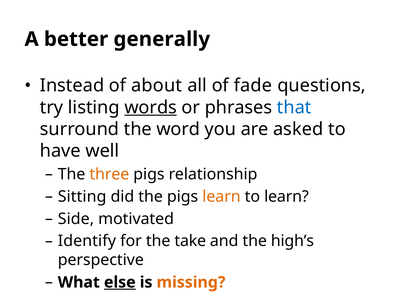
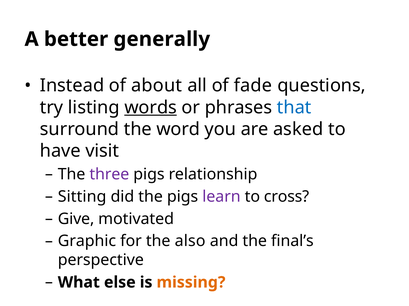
well: well -> visit (102, 151)
three colour: orange -> purple (109, 175)
learn colour: orange -> purple (221, 197)
to learn: learn -> cross (286, 197)
Side: Side -> Give (76, 219)
Identify: Identify -> Graphic (87, 242)
take: take -> also (190, 242)
high’s: high’s -> final’s (292, 242)
else underline: present -> none (120, 283)
